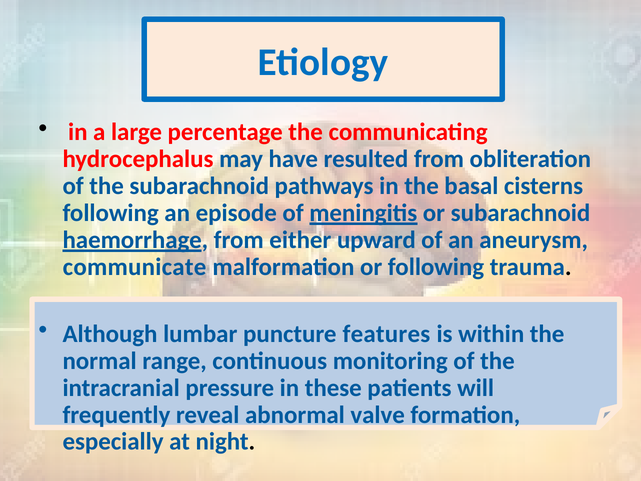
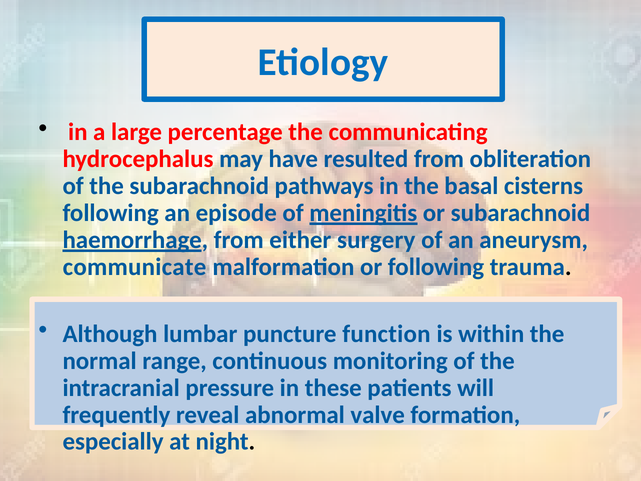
upward: upward -> surgery (376, 240)
features: features -> function (386, 334)
